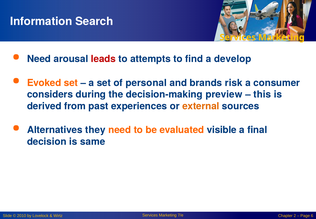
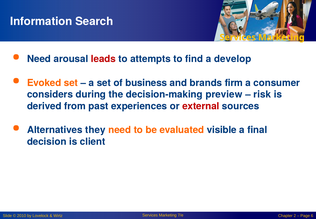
personal: personal -> business (146, 83)
risk: risk -> firm (234, 83)
this: this -> risk (262, 94)
external colour: orange -> red (201, 106)
same: same -> client (93, 142)
